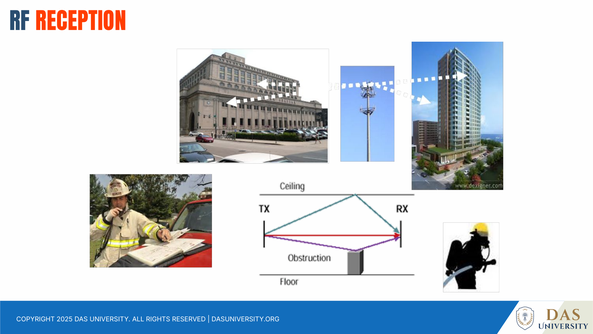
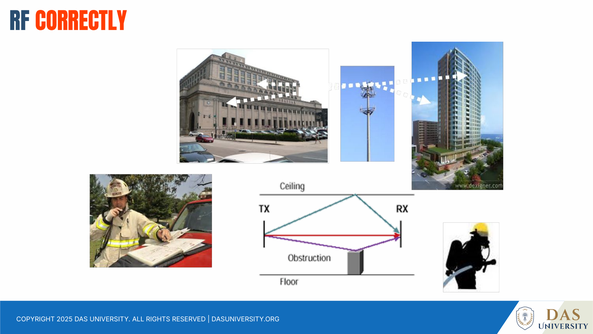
RECEPTION: RECEPTION -> CORRECTLY (81, 23)
